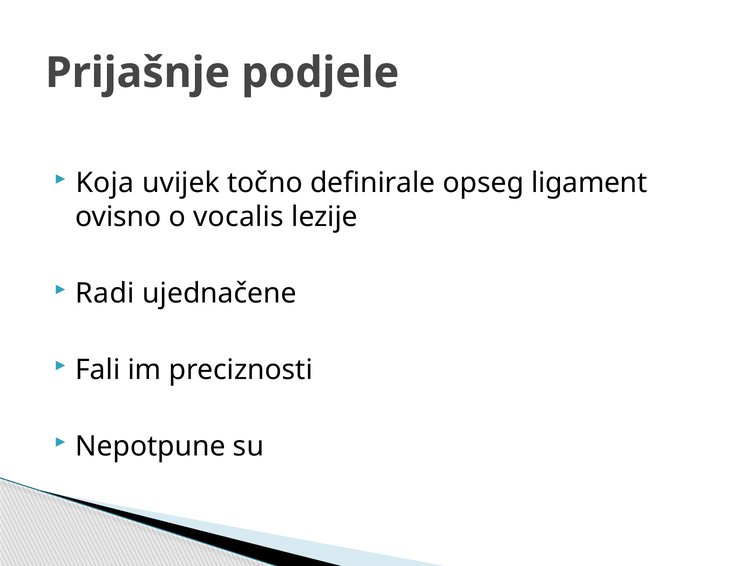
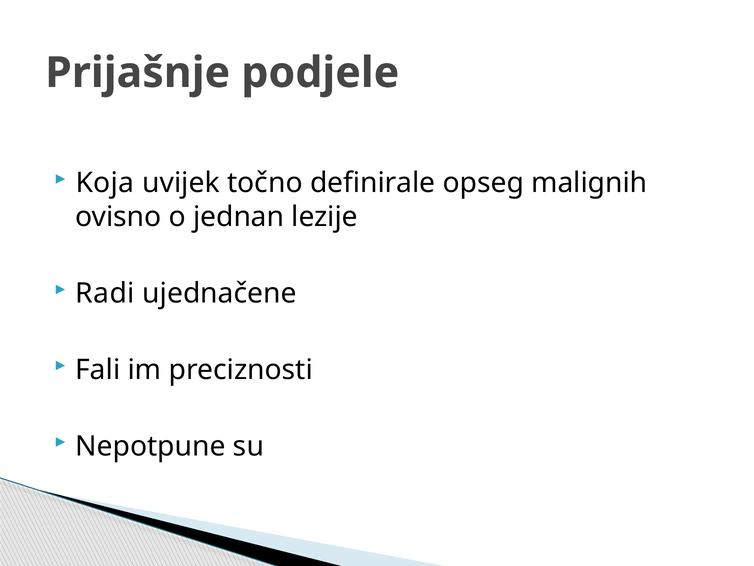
ligament: ligament -> malignih (589, 183)
vocalis: vocalis -> jednan (239, 217)
